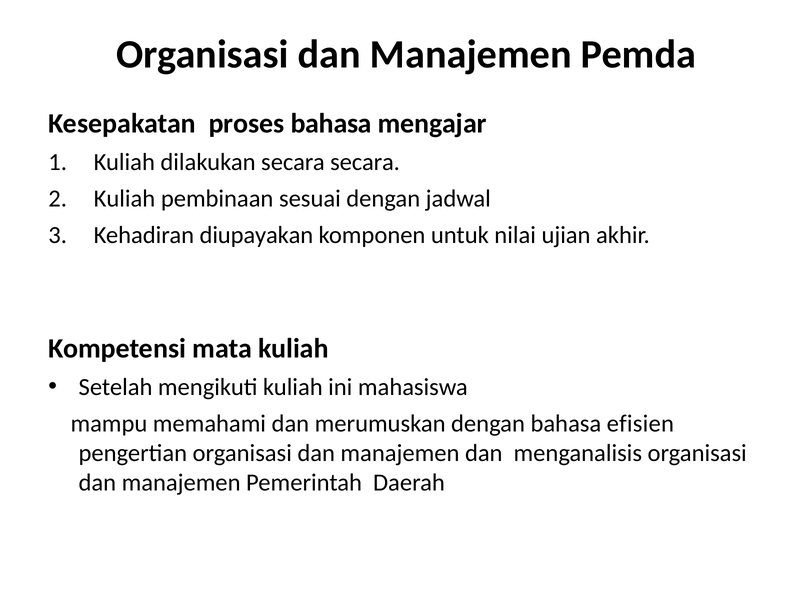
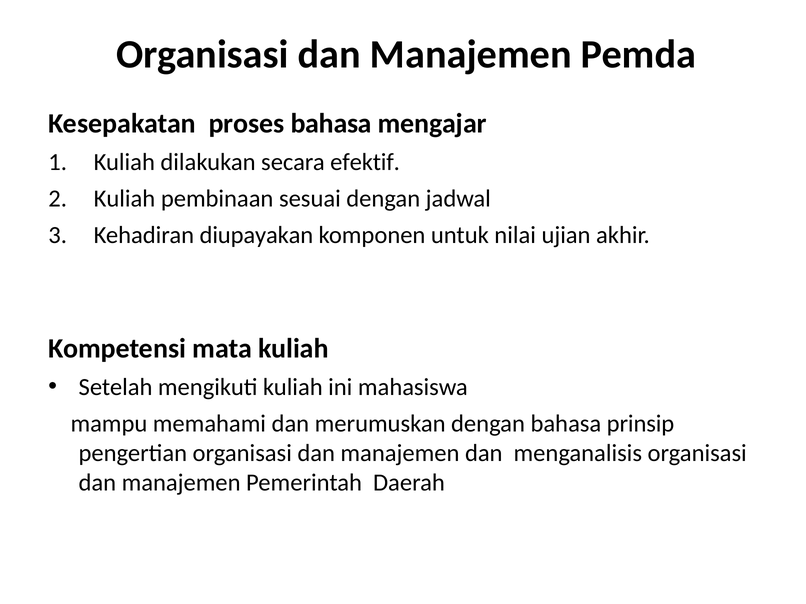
secara secara: secara -> efektif (365, 162)
efisien: efisien -> prinsip (641, 424)
